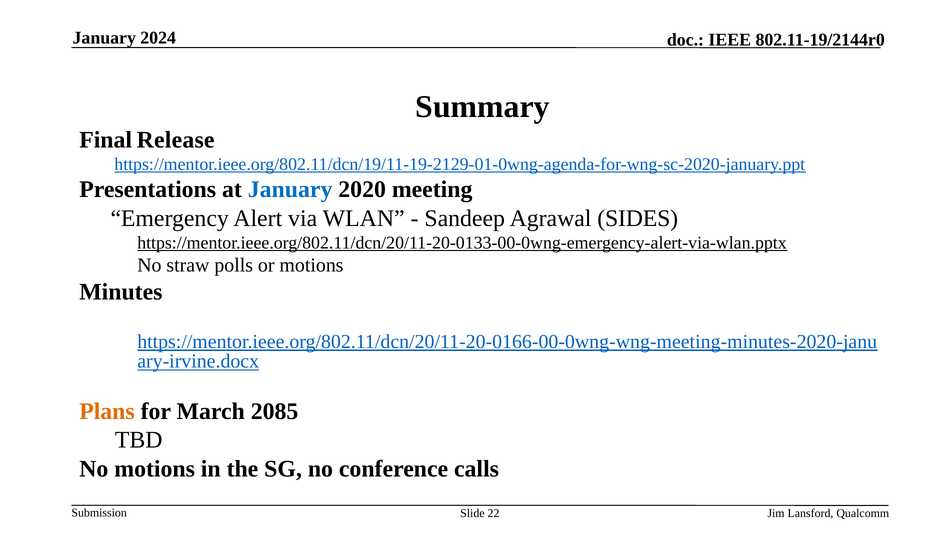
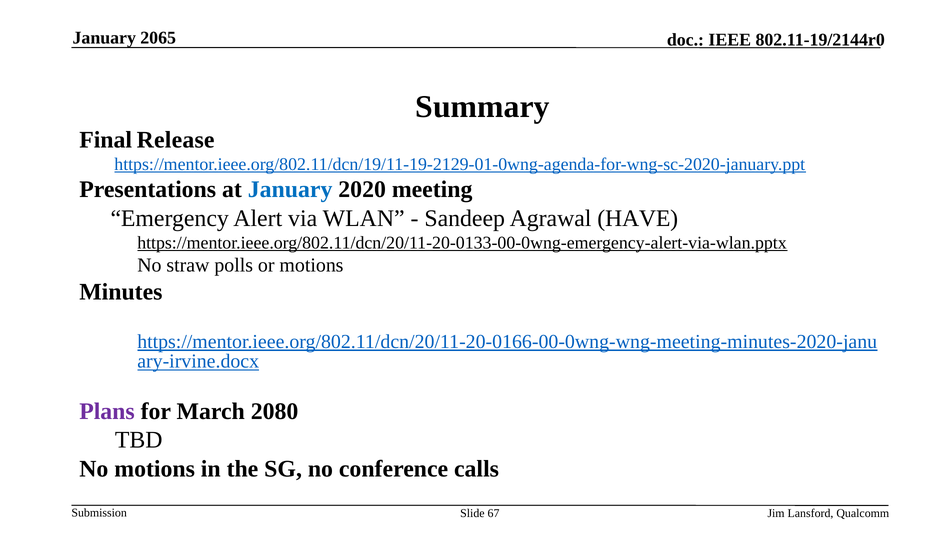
2024: 2024 -> 2065 (158, 38)
SIDES: SIDES -> HAVE (638, 218)
Plans colour: orange -> purple (107, 412)
2085: 2085 -> 2080 (275, 412)
22: 22 -> 67 (494, 514)
